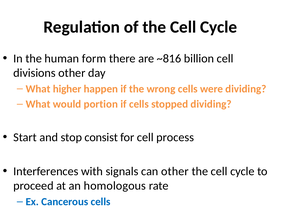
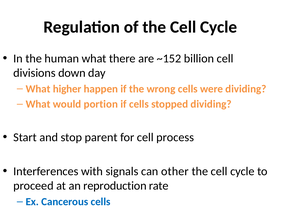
human form: form -> what (94, 59)
~816: ~816 -> ~152 (169, 59)
divisions other: other -> down (72, 73)
consist: consist -> parent (101, 138)
homologous: homologous -> reproduction (115, 186)
